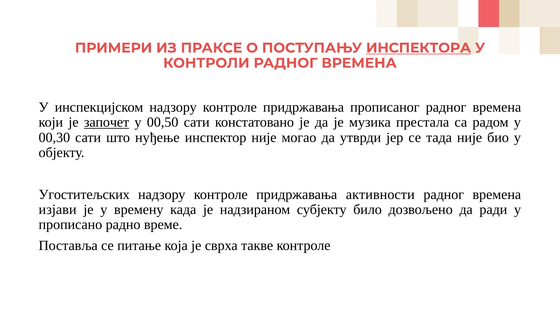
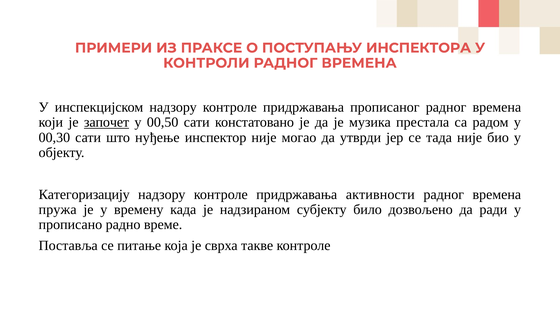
ИНСПЕКТОРА underline: present -> none (419, 48)
Угоститељских: Угоститељских -> Категоризацију (84, 194)
изјави: изјави -> пружа (58, 210)
